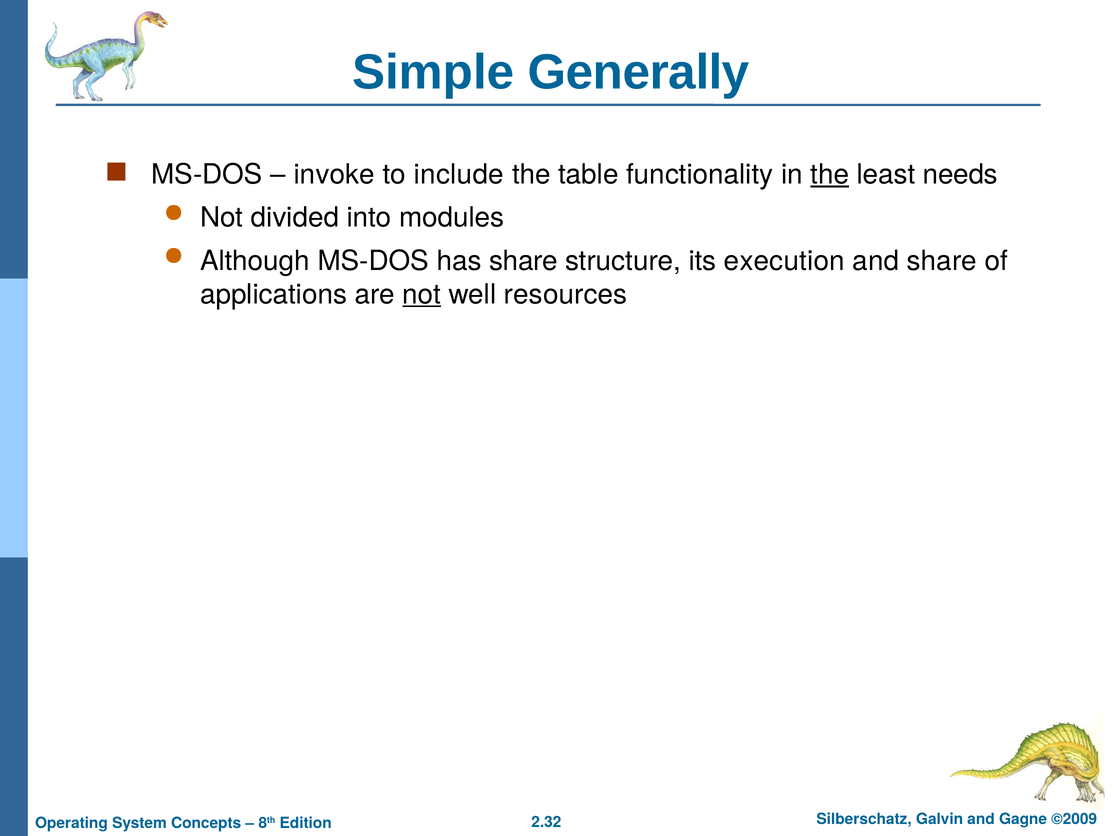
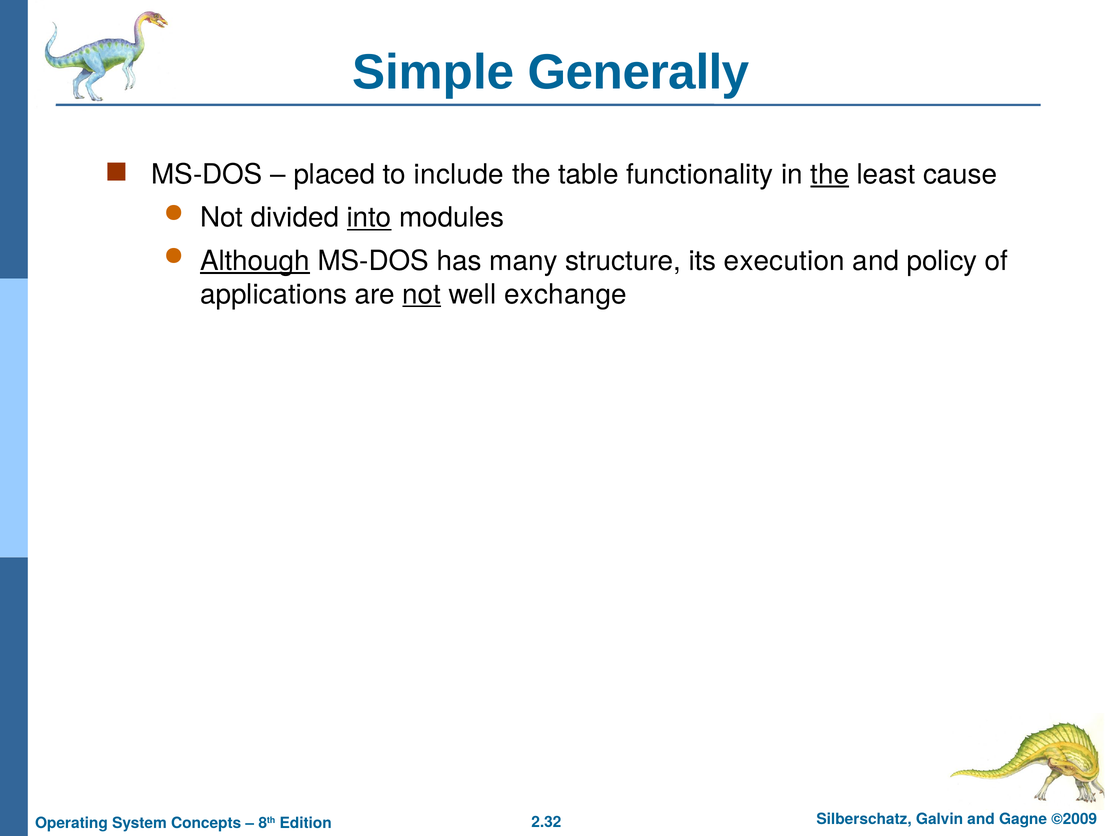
invoke: invoke -> placed (334, 175)
needs: needs -> cause (960, 175)
into underline: none -> present (369, 218)
Although underline: none -> present (255, 261)
has share: share -> many (523, 261)
and share: share -> policy (942, 261)
resources: resources -> exchange (566, 294)
